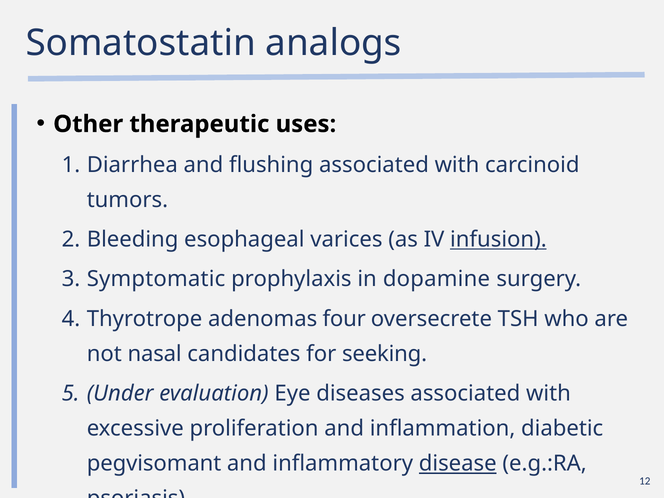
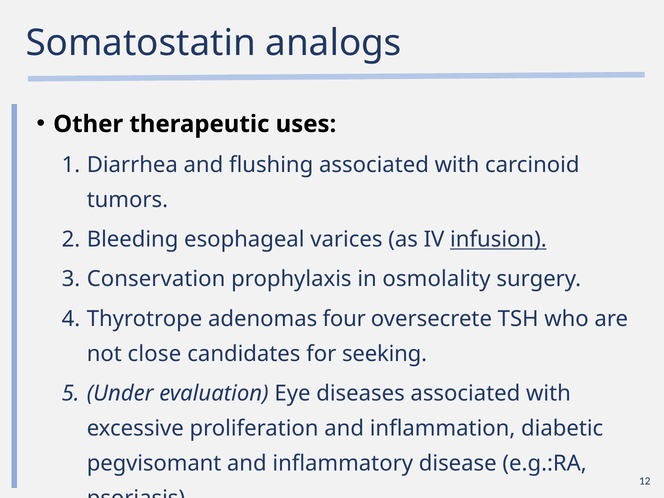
Symptomatic: Symptomatic -> Conservation (156, 279)
dopamine: dopamine -> osmolality (437, 279)
nasal: nasal -> close (154, 354)
disease underline: present -> none (458, 464)
